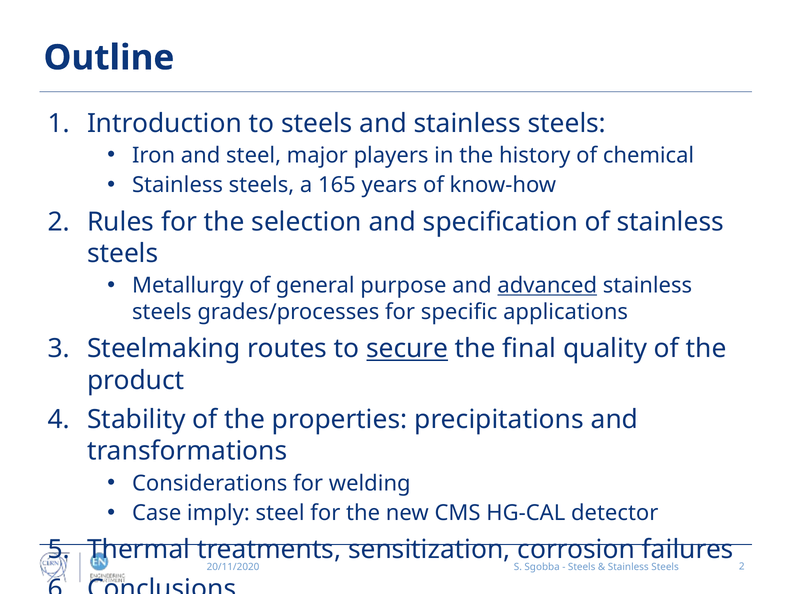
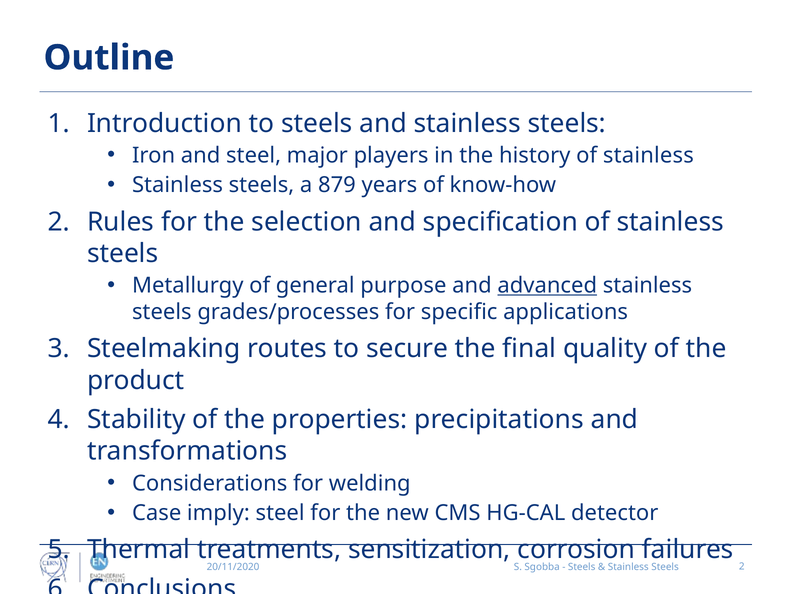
history of chemical: chemical -> stainless (648, 155)
165: 165 -> 879 (337, 185)
secure underline: present -> none (407, 349)
